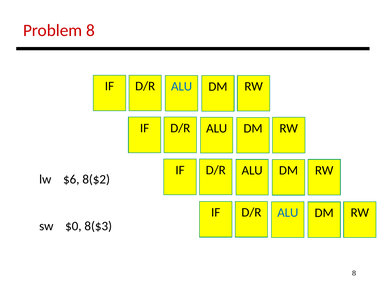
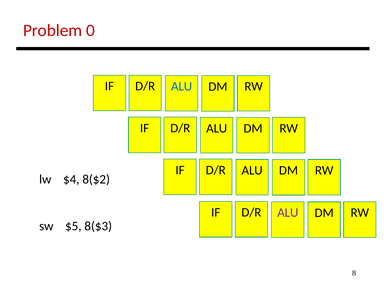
Problem 8: 8 -> 0 (91, 30)
$6: $6 -> $4 (71, 179)
ALU colour: blue -> purple (288, 213)
$0: $0 -> $5 (73, 226)
